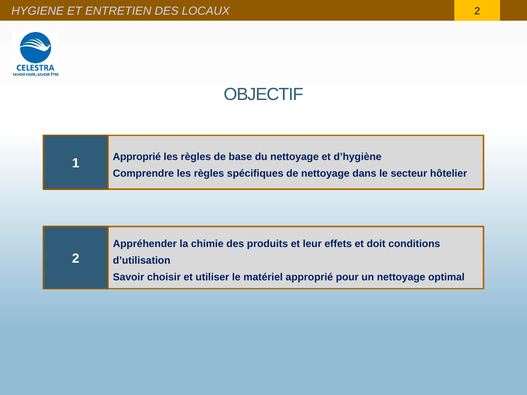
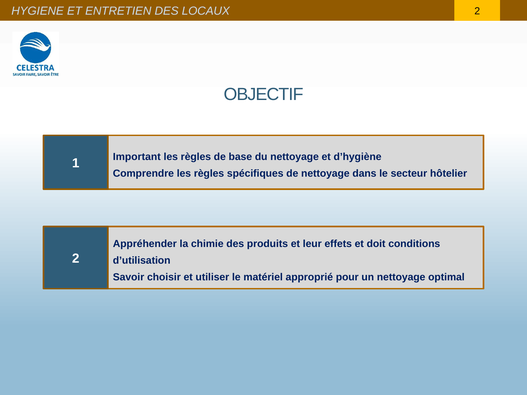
Approprié: Approprié -> Important (137, 157)
